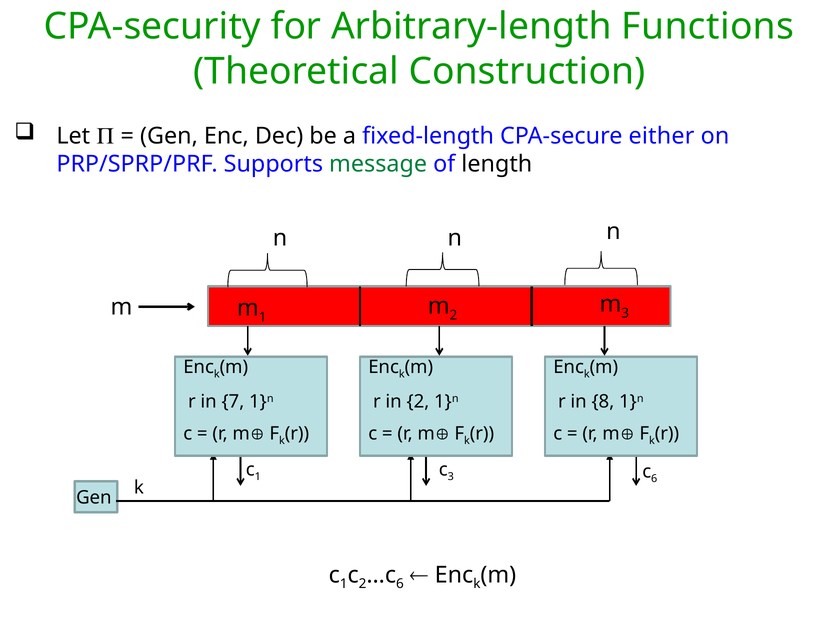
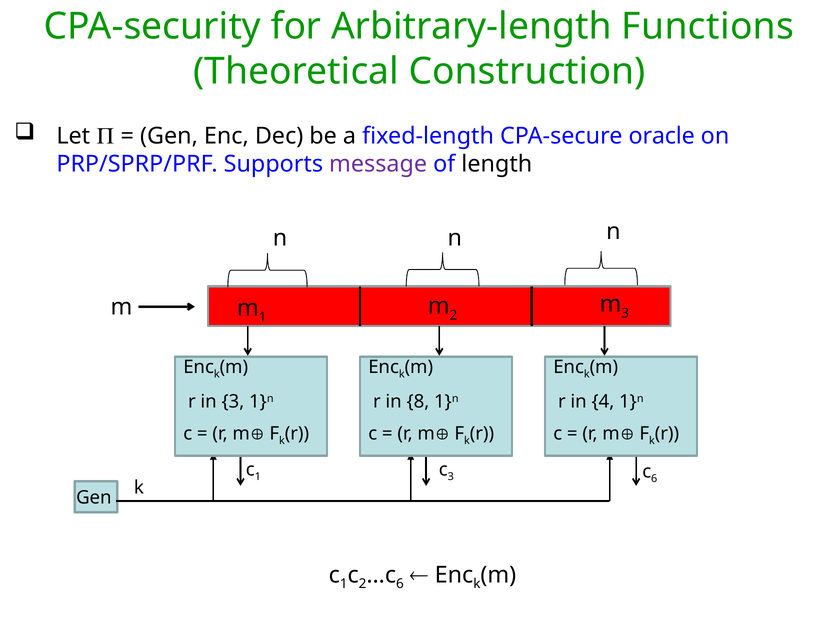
either: either -> oracle (662, 136)
message colour: green -> purple (378, 164)
in 7: 7 -> 3 (233, 402)
in 2: 2 -> 8 (418, 402)
8: 8 -> 4 (603, 402)
